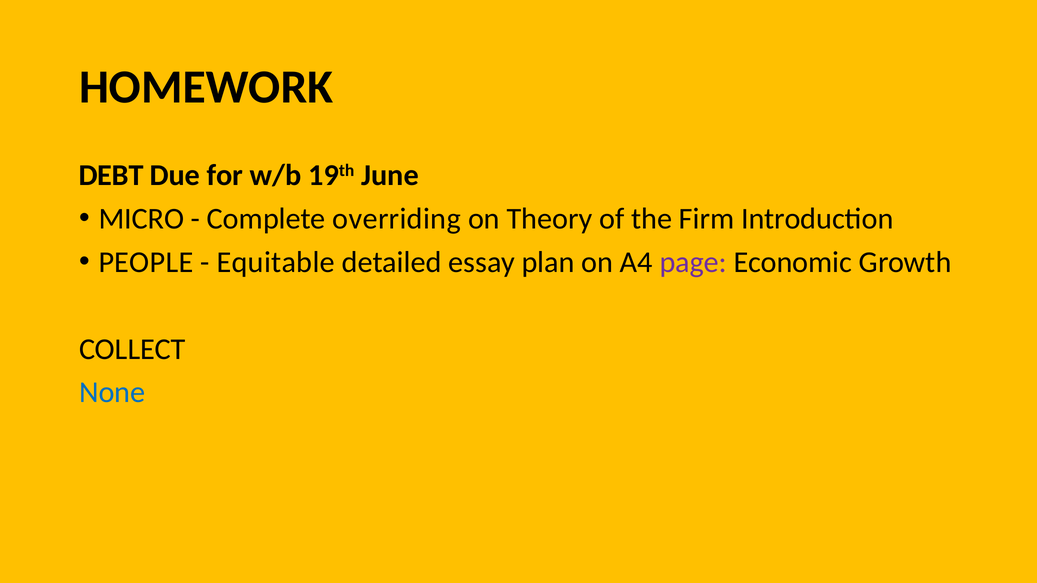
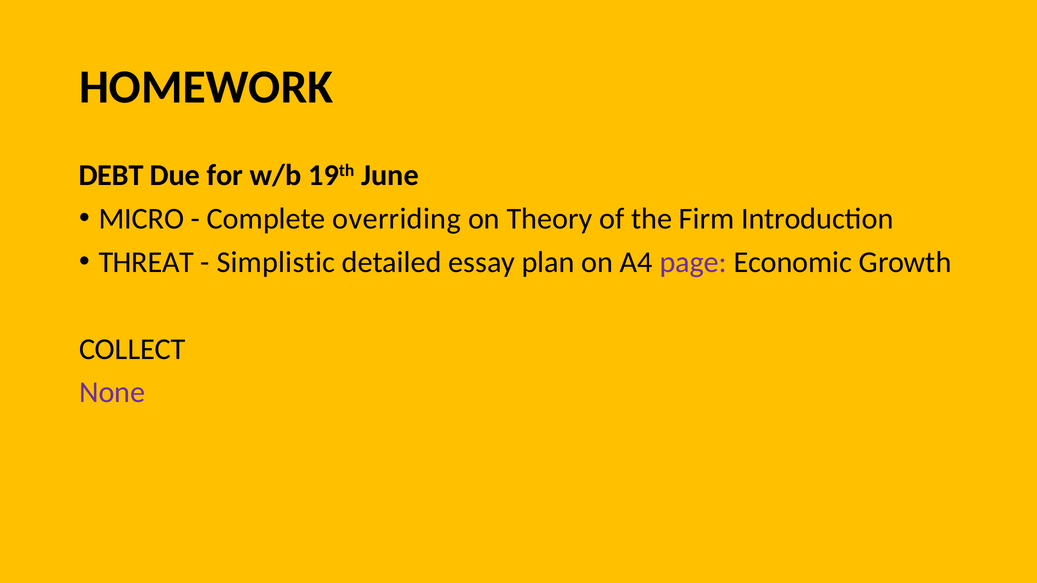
PEOPLE: PEOPLE -> THREAT (146, 262)
Equitable: Equitable -> Simplistic (276, 262)
None colour: blue -> purple (112, 393)
